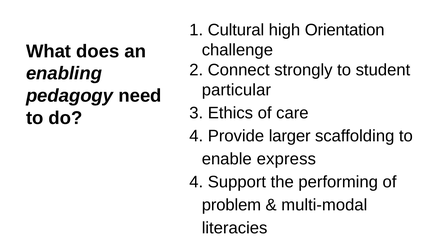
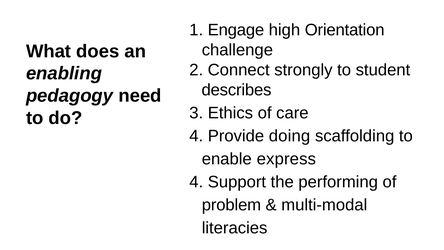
Cultural: Cultural -> Engage (236, 30)
particular: particular -> describes (237, 90)
larger: larger -> doing (290, 136)
